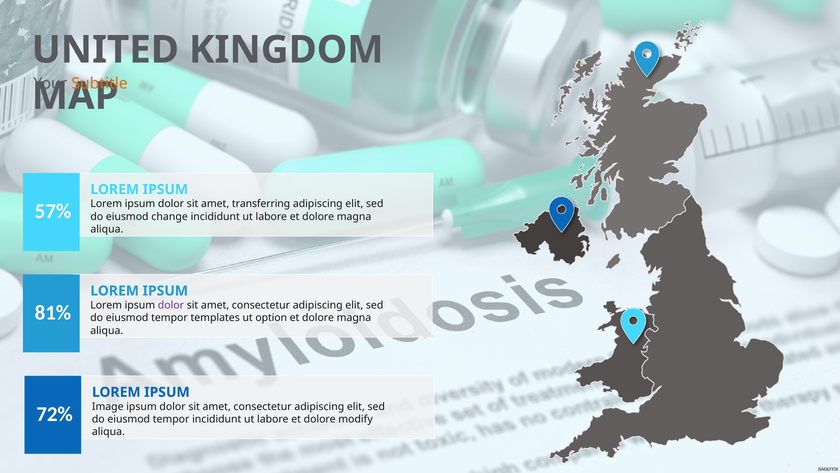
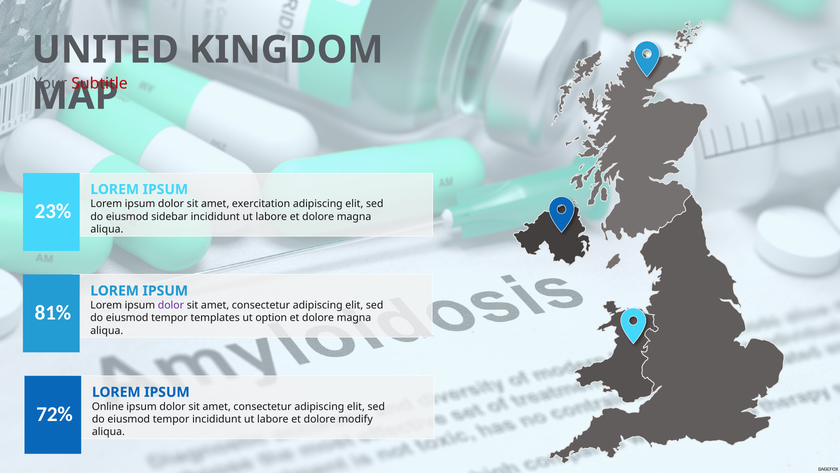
Subtitle colour: orange -> red (100, 83)
transferring: transferring -> exercitation (261, 204)
57%: 57% -> 23% (53, 211)
change: change -> sidebar (170, 216)
Image: Image -> Online (108, 406)
